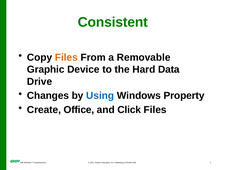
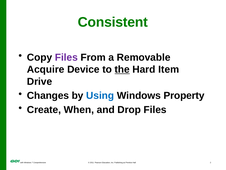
Files colour: orange -> purple (66, 57)
Graphic: Graphic -> Acquire (46, 69)
the underline: none -> present (122, 69)
Data: Data -> Item (169, 69)
Office: Office -> When (79, 109)
Click: Click -> Drop (129, 109)
